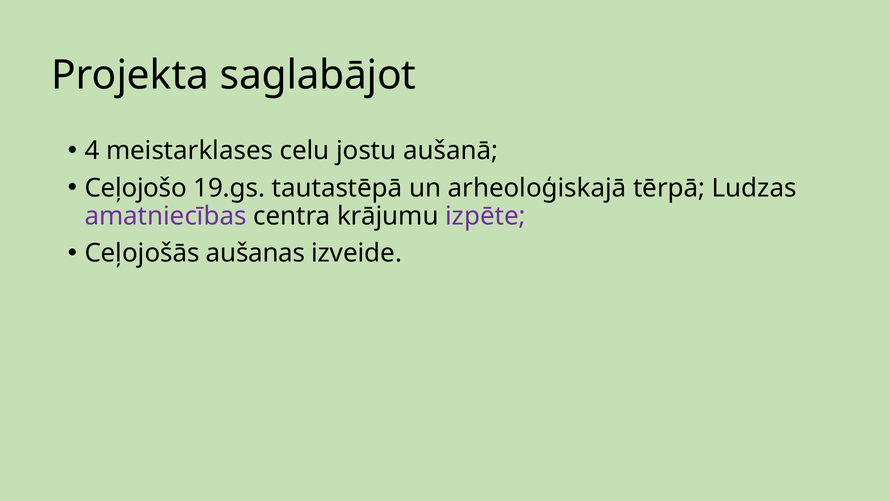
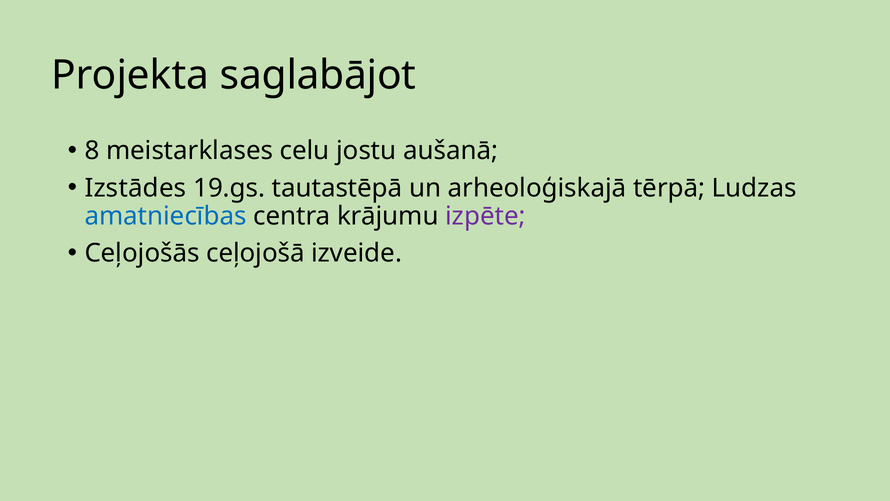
4: 4 -> 8 (92, 150)
Ceļojošo: Ceļojošo -> Izstādes (135, 188)
amatniecības colour: purple -> blue (166, 216)
aušanas: aušanas -> ceļojošā (255, 253)
